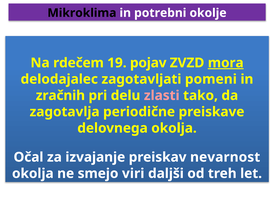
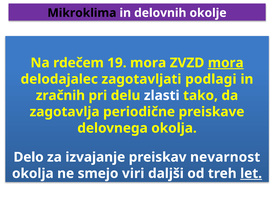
potrebni: potrebni -> delovnih (160, 13)
19 pojav: pojav -> mora (148, 63)
pomeni: pomeni -> podlagi (211, 79)
zlasti colour: pink -> white (162, 95)
Očal: Očal -> Delo (29, 157)
let underline: none -> present (251, 173)
